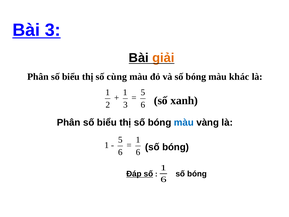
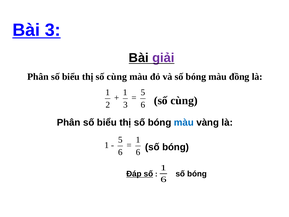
giải colour: orange -> purple (163, 58)
khác: khác -> đồng (239, 77)
xanh: xanh -> cùng (184, 101)
